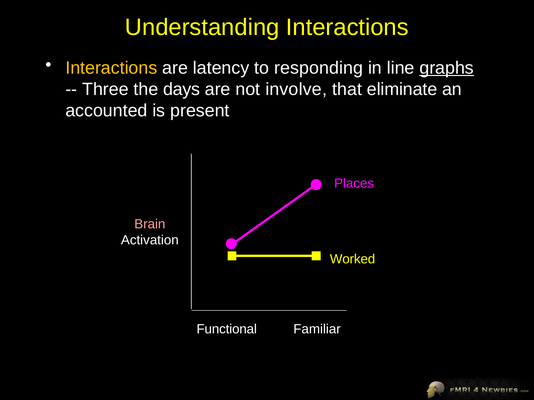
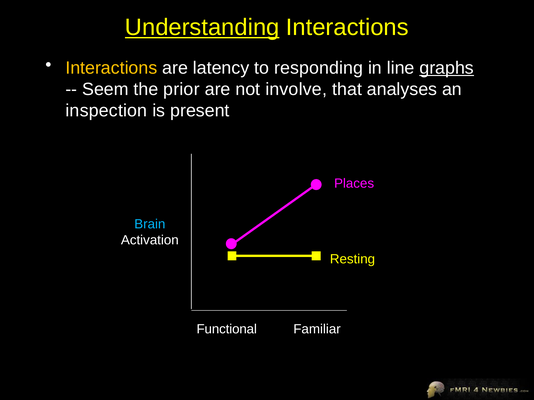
Understanding underline: none -> present (202, 27)
Three: Three -> Seem (105, 89)
days: days -> prior (181, 89)
eliminate: eliminate -> analyses (402, 89)
accounted: accounted -> inspection (106, 111)
Brain colour: pink -> light blue (150, 224)
Worked: Worked -> Resting (352, 259)
